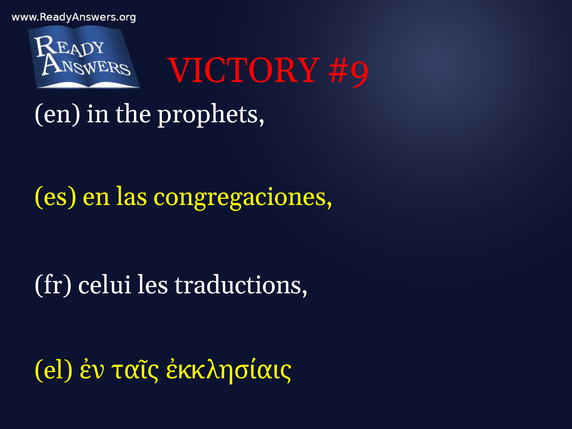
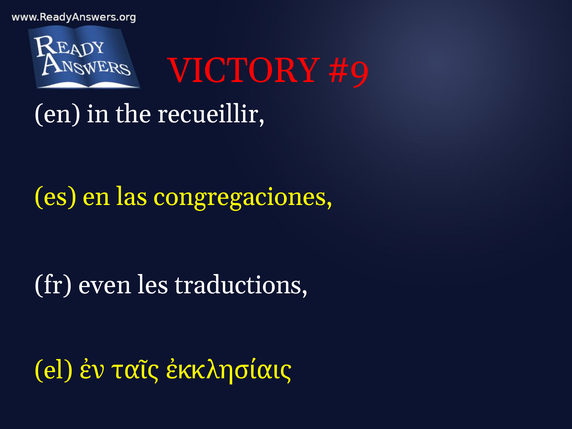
prophets: prophets -> recueillir (211, 114)
celui: celui -> even (105, 285)
